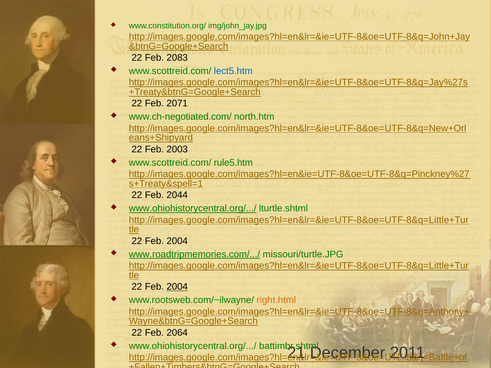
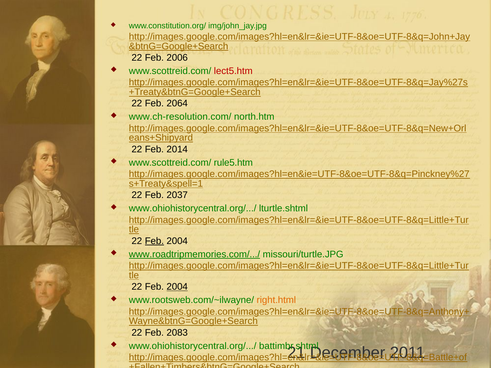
2083: 2083 -> 2006 (177, 58)
lect5.htm colour: blue -> red (233, 71)
2071: 2071 -> 2064 (177, 104)
www.ch-negotiated.com/: www.ch-negotiated.com/ -> www.ch-resolution.com/ (180, 117)
2003: 2003 -> 2014 (177, 149)
2044: 2044 -> 2037 (177, 195)
www.ohiohistorycentral.org/.../ underline: present -> none (193, 209)
Feb underline: none -> present (154, 241)
2064: 2064 -> 2083 (177, 333)
